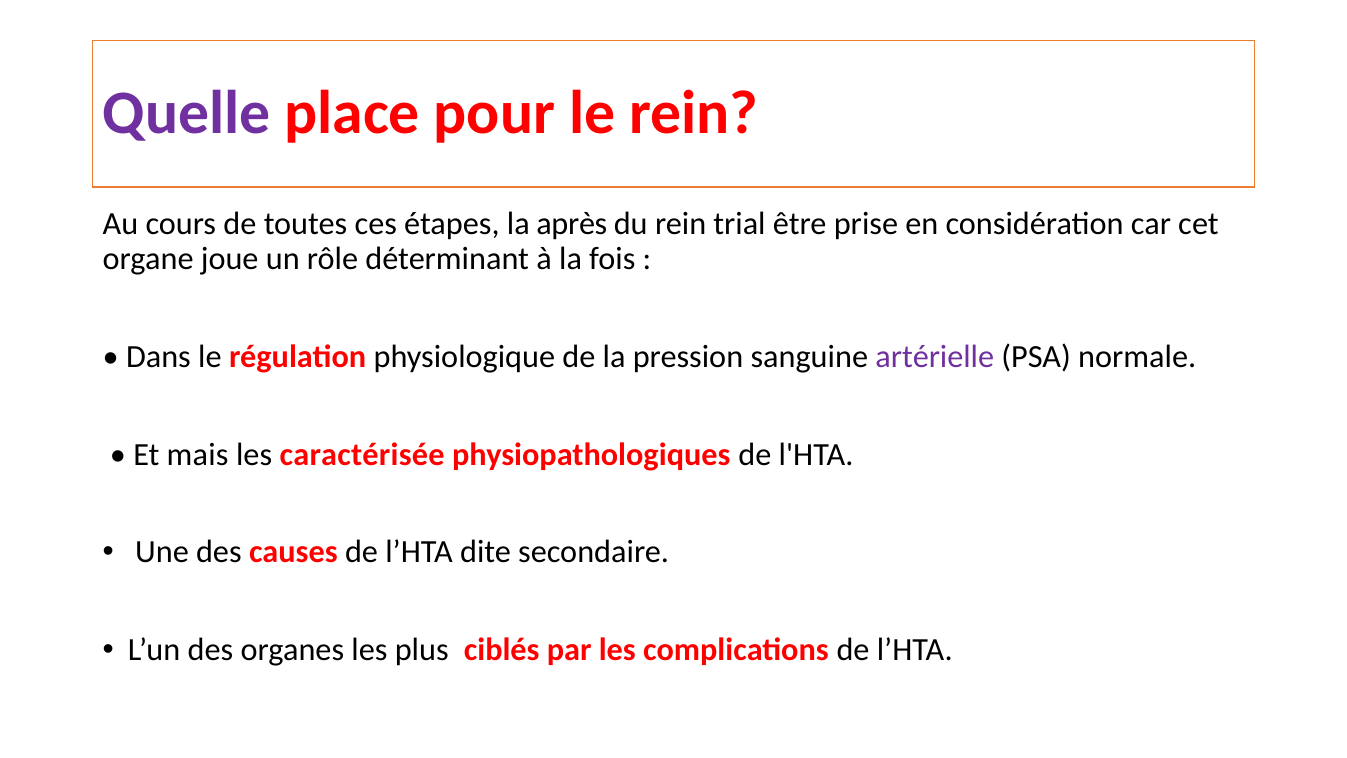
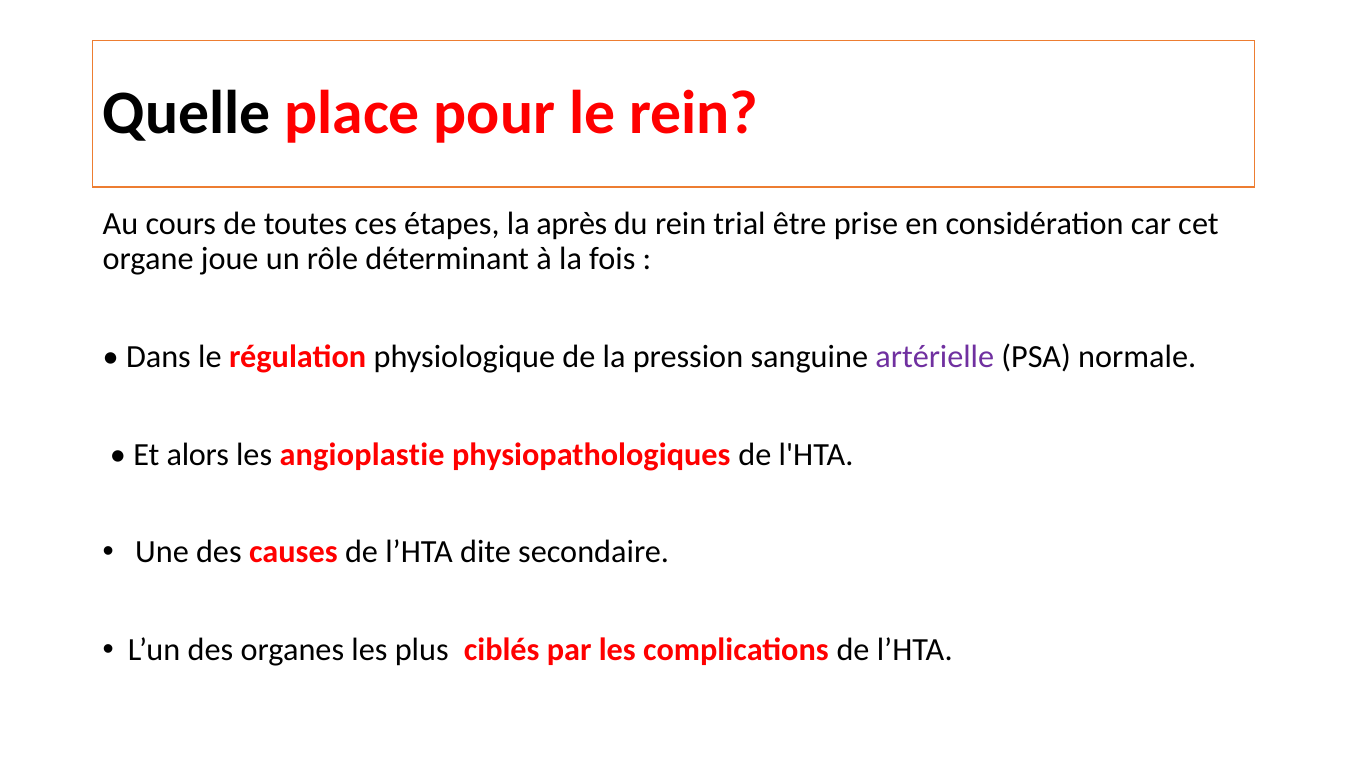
Quelle colour: purple -> black (187, 113)
mais: mais -> alors (198, 454)
caractérisée: caractérisée -> angioplastie (362, 454)
